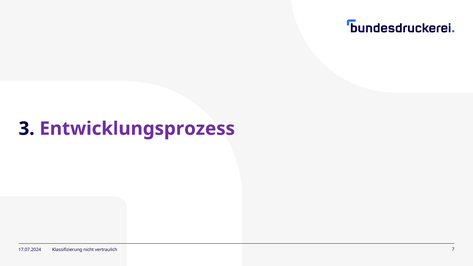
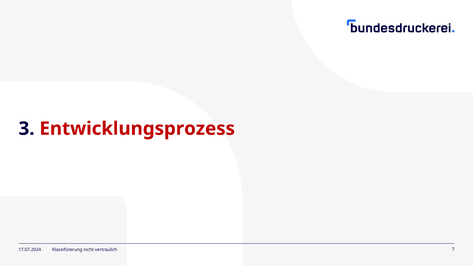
Entwicklungsprozess colour: purple -> red (137, 129)
